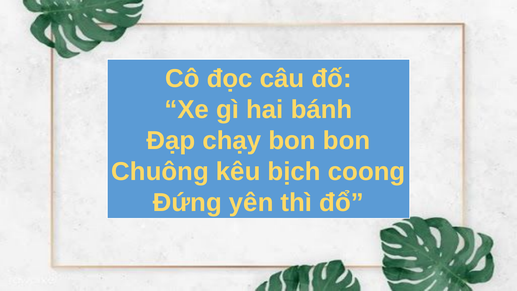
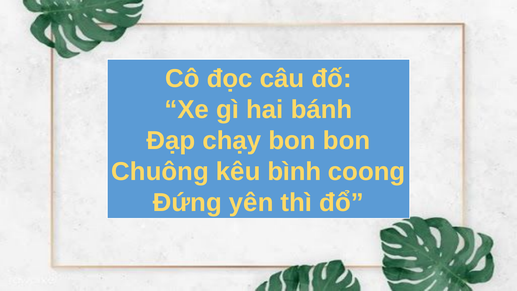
bịch: bịch -> bình (294, 171)
